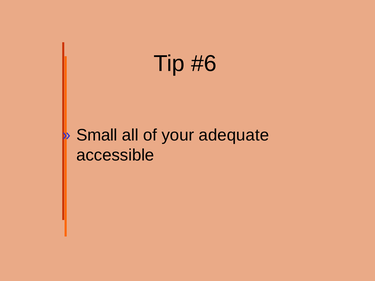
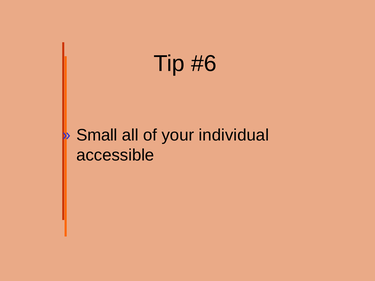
adequate: adequate -> individual (234, 135)
